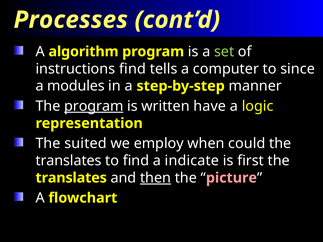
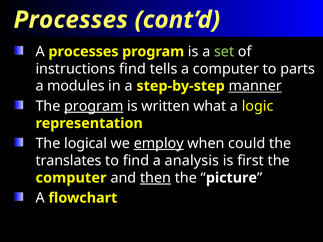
A algorithm: algorithm -> processes (83, 52)
since: since -> parts (298, 69)
manner underline: none -> present (255, 86)
have: have -> what (210, 106)
suited: suited -> logical (86, 144)
employ underline: none -> present (159, 144)
indicate: indicate -> analysis (192, 161)
translates: translates -> computer (71, 178)
picture colour: pink -> white (231, 178)
